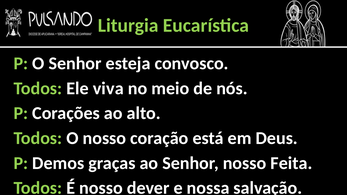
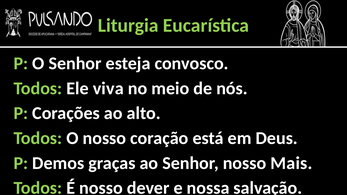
Feita: Feita -> Mais (291, 163)
